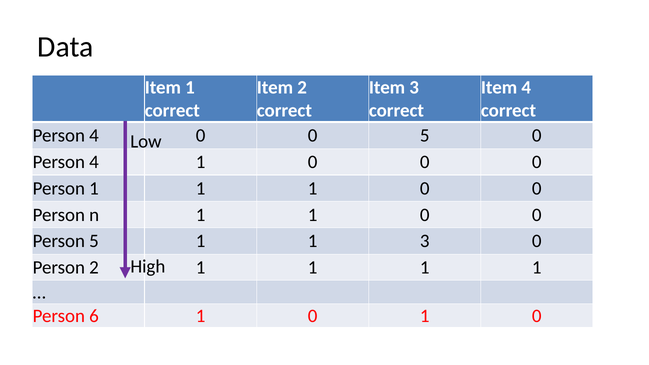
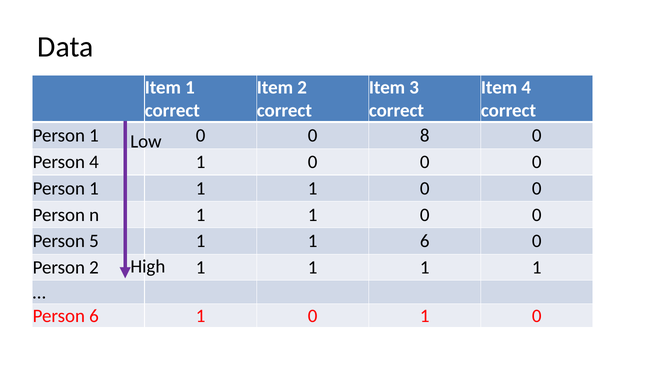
4: 4 -> 1 (94, 136)
0 5: 5 -> 8 (425, 136)
1 3: 3 -> 6 (425, 241)
